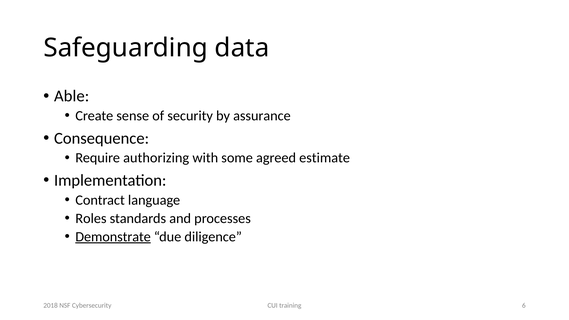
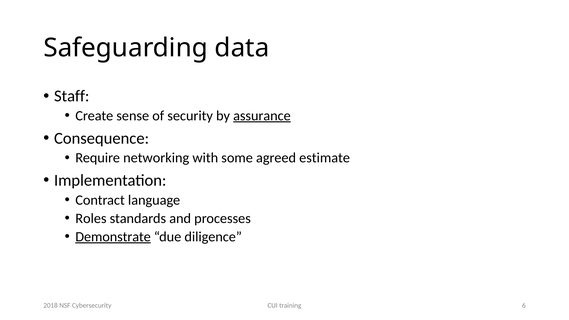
Able: Able -> Staff (72, 96)
assurance underline: none -> present (262, 116)
authorizing: authorizing -> networking (156, 158)
